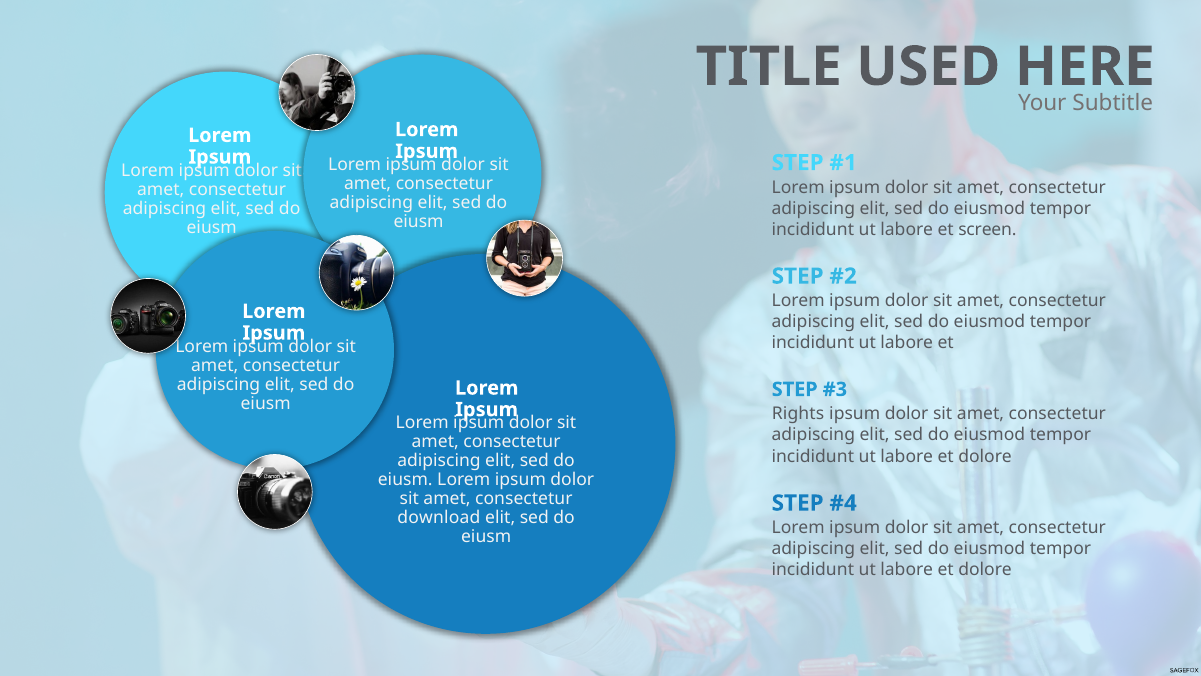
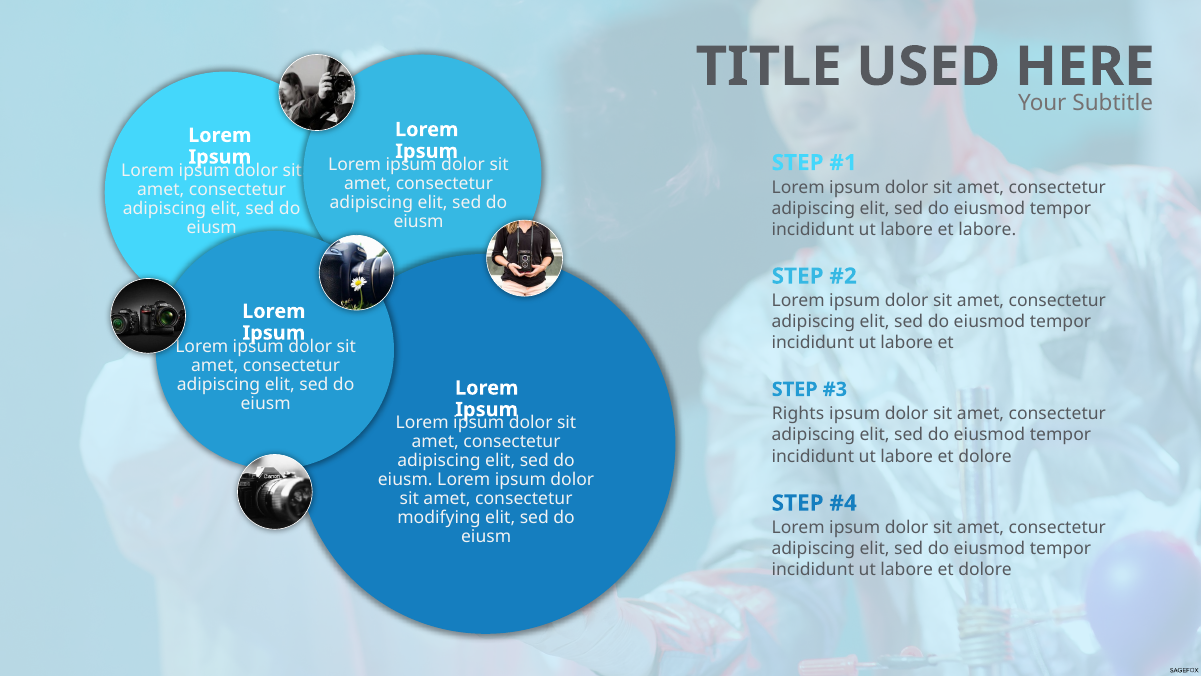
et screen: screen -> labore (987, 230)
download: download -> modifying (439, 517)
